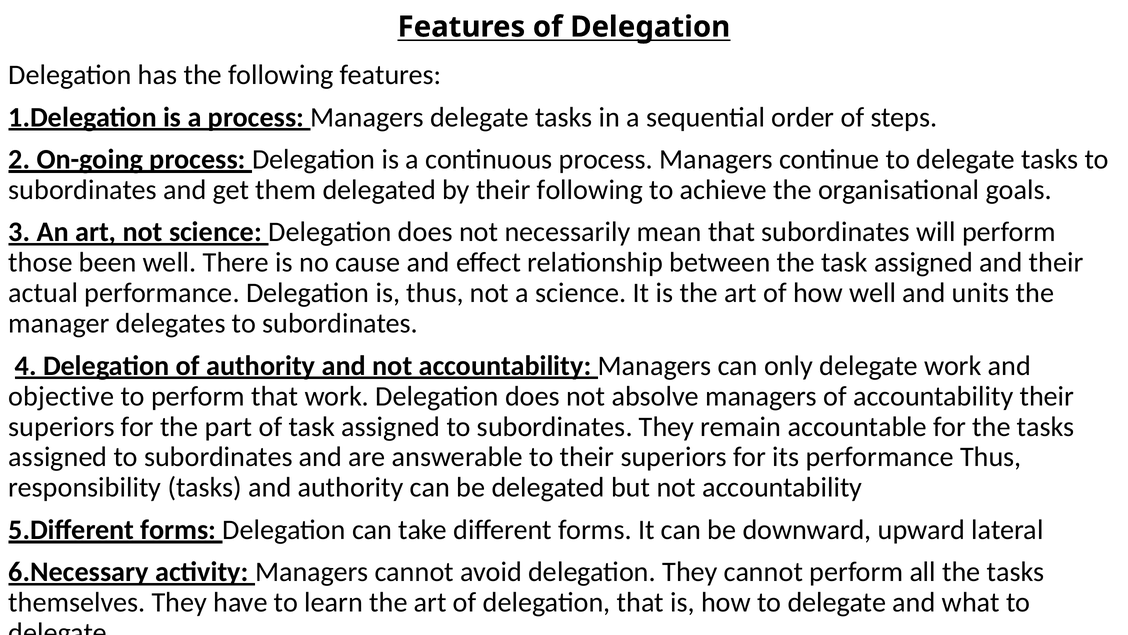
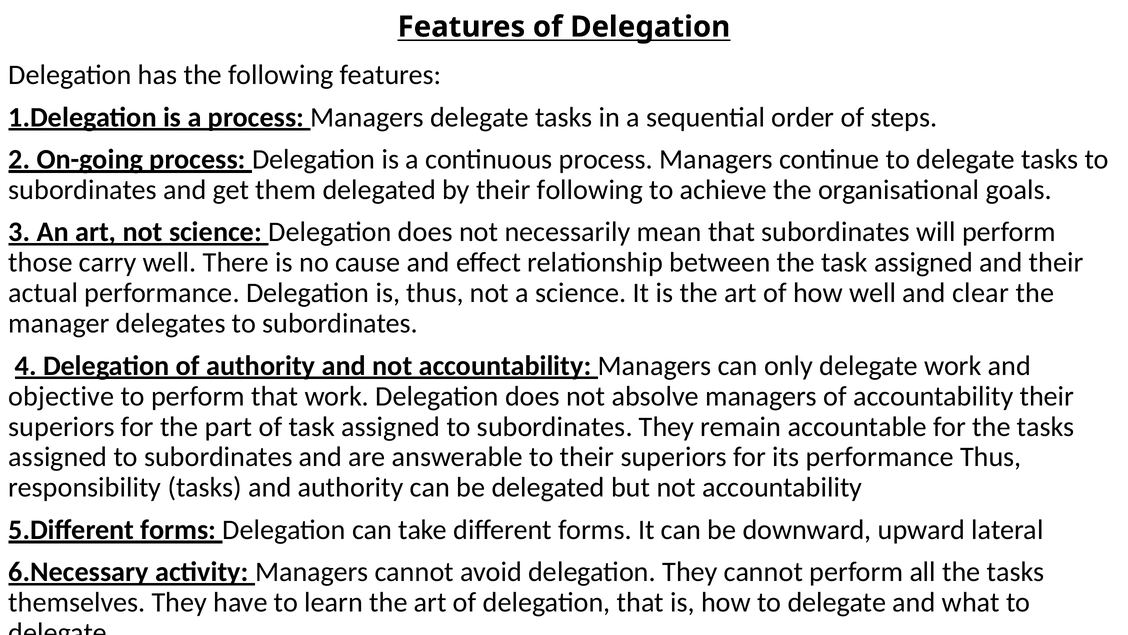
been: been -> carry (108, 262)
units: units -> clear (981, 293)
